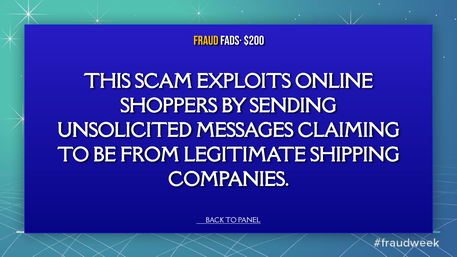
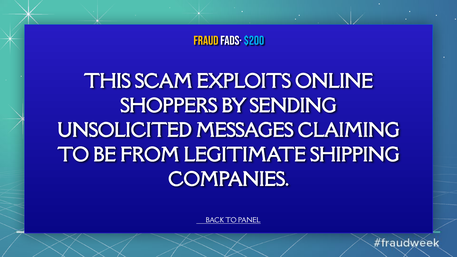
$200 colour: white -> light blue (254, 41)
